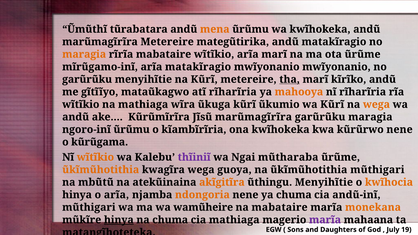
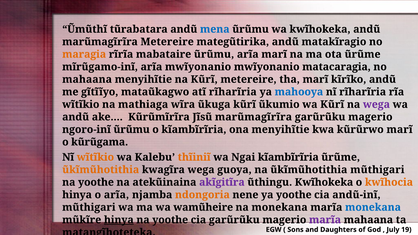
mena colour: orange -> blue (215, 29)
mabataire wĩtĩkio: wĩtĩkio -> ũrũmu (214, 54)
arĩa matakĩragio: matakĩragio -> mwĩyonanio (198, 67)
mwĩyonanio mwĩyonanio: mwĩyonanio -> matacaragia (336, 67)
garũrũku: garũrũku -> mahaana (87, 79)
tha underline: present -> none (290, 79)
mahooya colour: orange -> blue (299, 92)
wega colour: orange -> purple (376, 104)
maragia: maragia -> magerio (370, 117)
ona kwĩhokeka: kwĩhokeka -> menyihĩtie (280, 130)
kũrũrwo nene: nene -> marĩ (400, 130)
thĩiniĩ colour: purple -> orange (194, 157)
Ngai mũtharaba: mũtharaba -> kĩambĩrĩria (288, 157)
mbũtũ: mbũtũ -> yoothe (96, 182)
akĩgitĩra colour: orange -> purple (222, 182)
ũthingu Menyihĩtie: Menyihĩtie -> Kwĩhokeka (324, 182)
ya chuma: chuma -> yoothe (294, 195)
na mabataire: mabataire -> monekana (280, 207)
monekana colour: orange -> blue (373, 207)
chuma: chuma -> yoothe (170, 220)
cia mathiaga: mathiaga -> garũrũku (234, 220)
